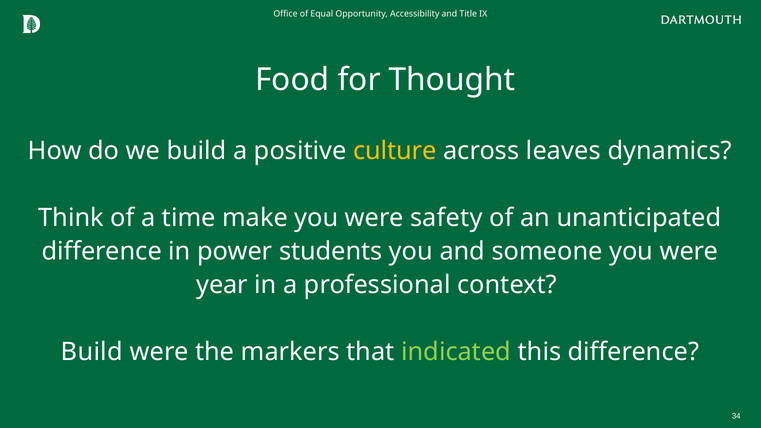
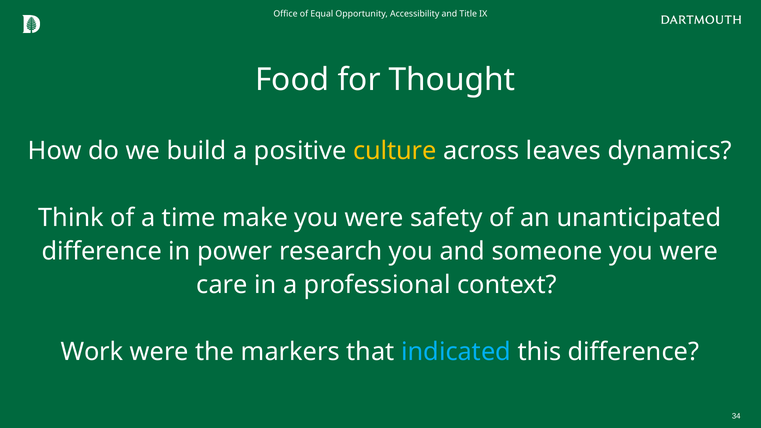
students: students -> research (331, 252)
year: year -> care (222, 285)
Build: Build -> Work (92, 352)
indicated colour: light green -> light blue (456, 352)
